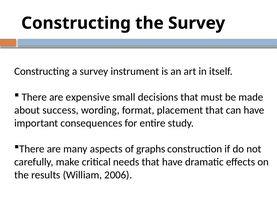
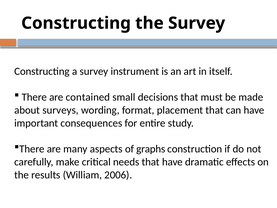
expensive: expensive -> contained (88, 97)
success: success -> surveys (61, 110)
